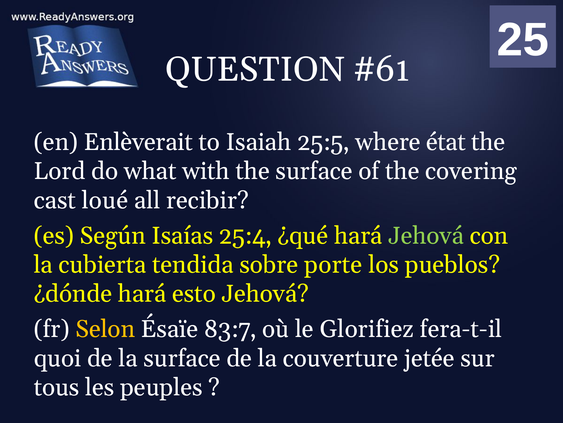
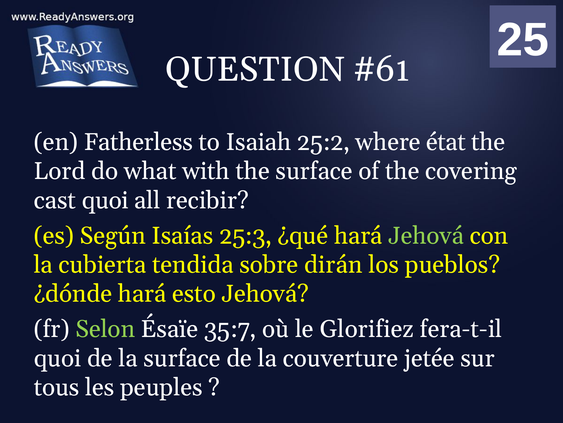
Enlèverait: Enlèverait -> Fatherless (138, 142)
25:5: 25:5 -> 25:2 (323, 142)
cast loué: loué -> quoi (105, 200)
25:4: 25:4 -> 25:3 (245, 235)
porte: porte -> dirán (333, 264)
Selon colour: yellow -> light green (105, 329)
83:7: 83:7 -> 35:7 (230, 329)
